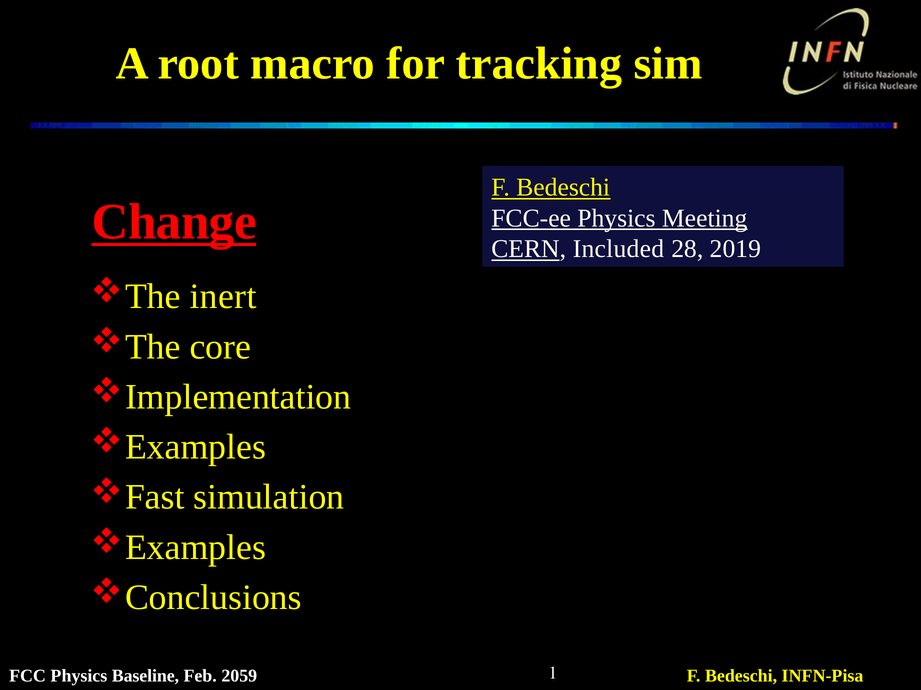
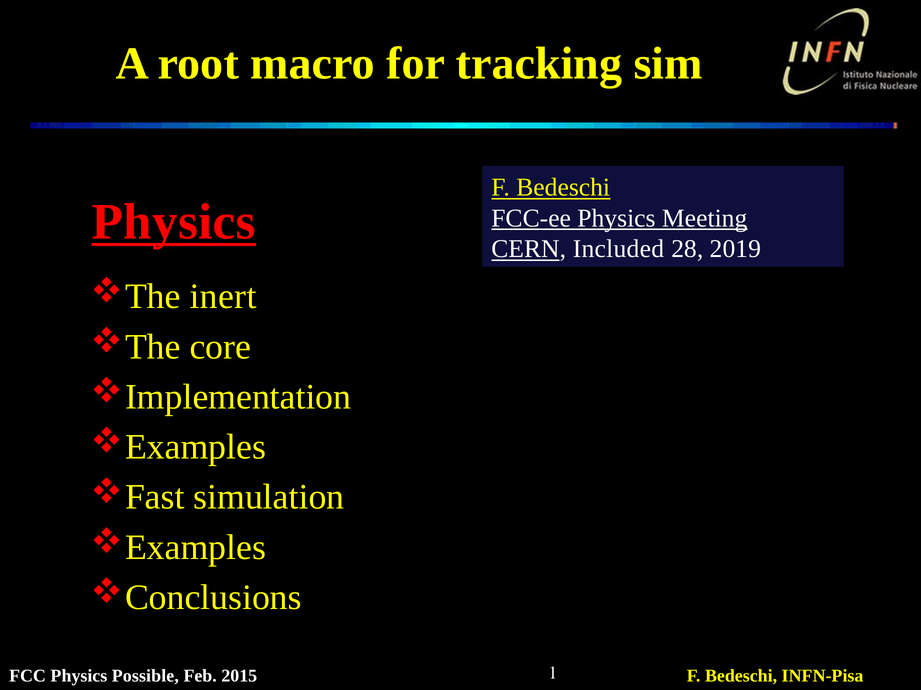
Change: Change -> Physics (174, 222)
Baseline: Baseline -> Possible (145, 677)
2059: 2059 -> 2015 (239, 677)
